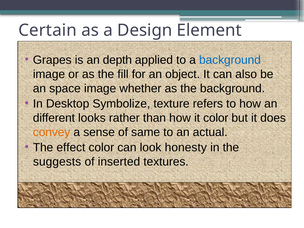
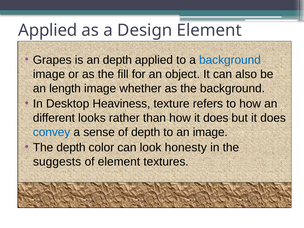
Certain: Certain -> Applied (48, 30)
space: space -> length (65, 88)
Symbolize: Symbolize -> Heaviness (121, 104)
how it color: color -> does (216, 118)
convey colour: orange -> blue (52, 132)
of same: same -> depth (146, 132)
an actual: actual -> image (210, 132)
The effect: effect -> depth (71, 148)
of inserted: inserted -> element (119, 162)
